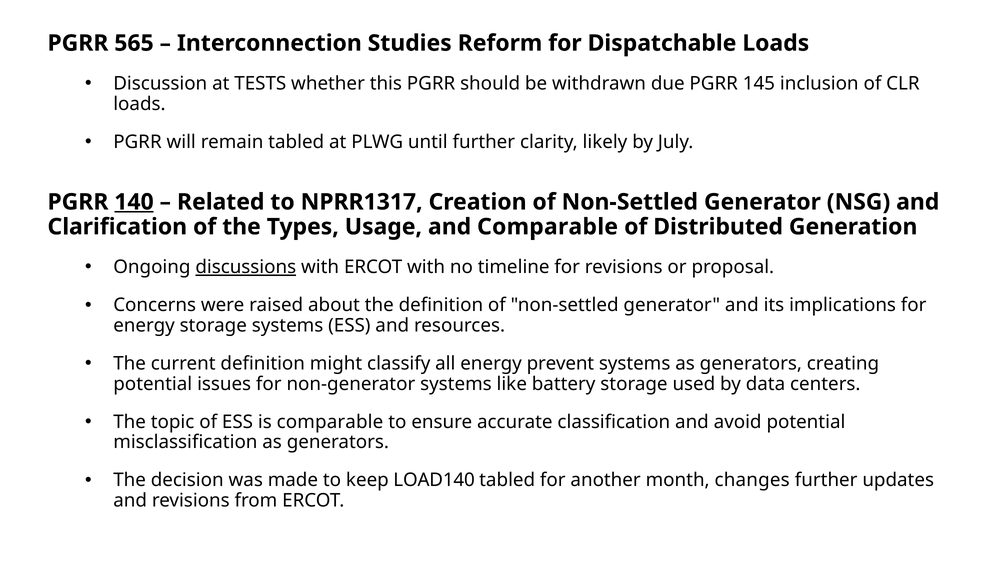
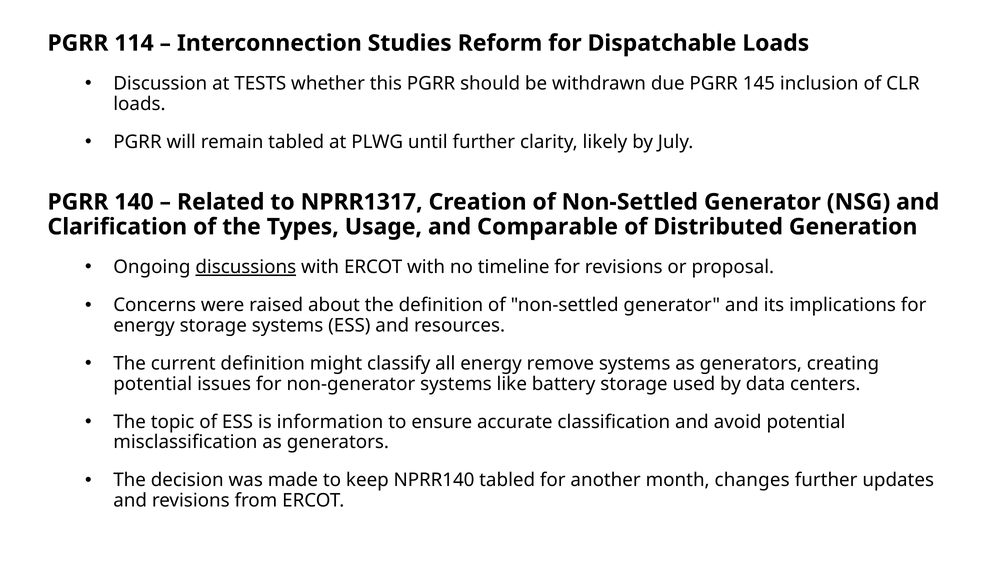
565: 565 -> 114 (134, 43)
140 underline: present -> none (134, 202)
prevent: prevent -> remove (560, 364)
is comparable: comparable -> information (330, 422)
LOAD140: LOAD140 -> NPRR140 (434, 480)
